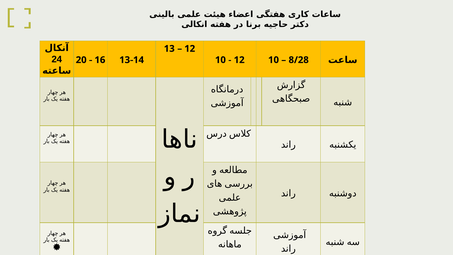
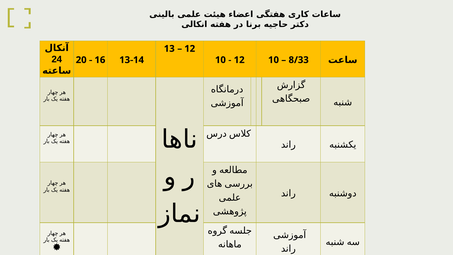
8/28: 8/28 -> 8/33 (299, 60)
